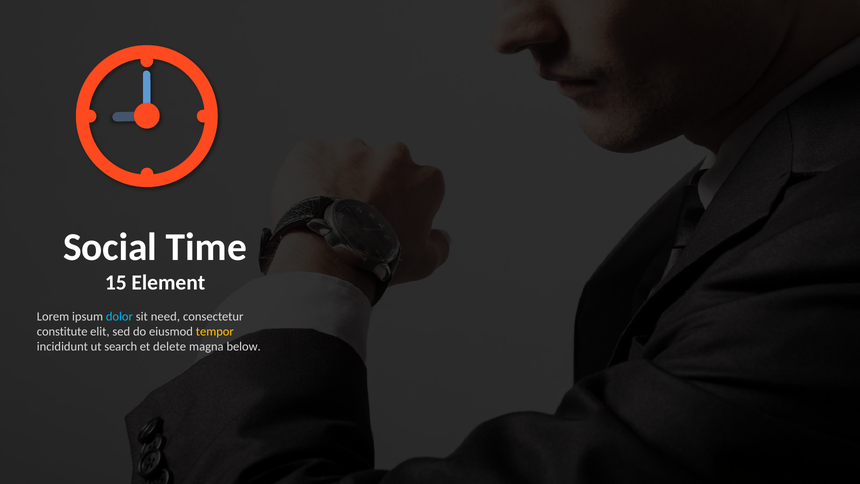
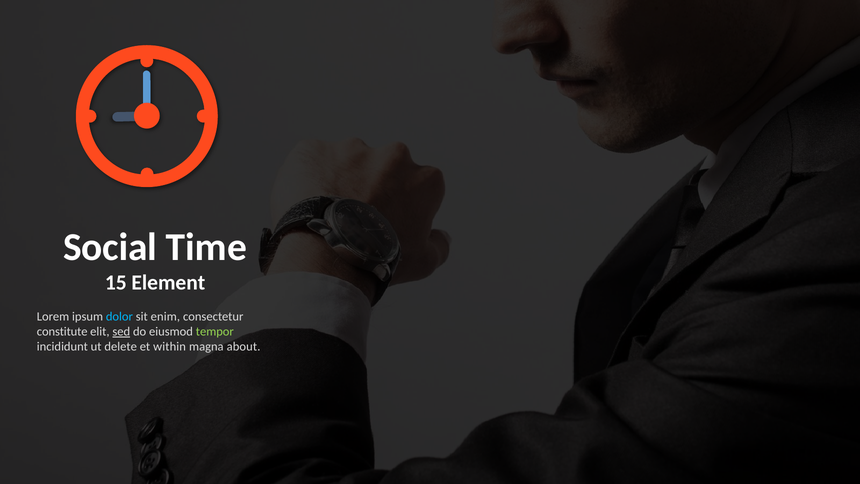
need: need -> enim (165, 316)
sed underline: none -> present (121, 331)
tempor colour: yellow -> light green (215, 331)
search: search -> delete (121, 346)
delete: delete -> within (170, 346)
below: below -> about (244, 346)
